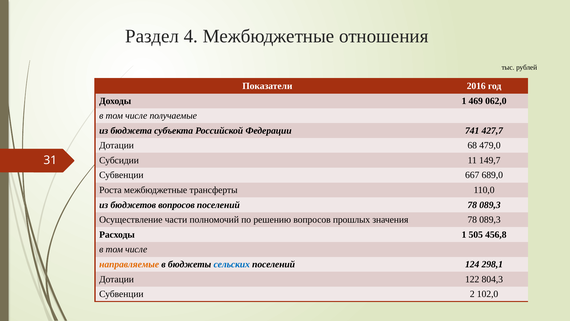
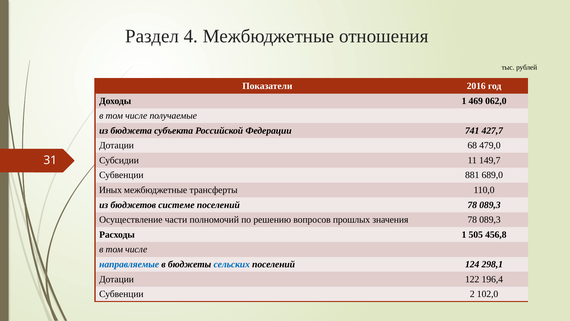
667: 667 -> 881 (472, 175)
Роста: Роста -> Иных (110, 190)
бюджетов вопросов: вопросов -> системе (176, 205)
направляемые colour: orange -> blue (129, 264)
804,3: 804,3 -> 196,4 (492, 279)
